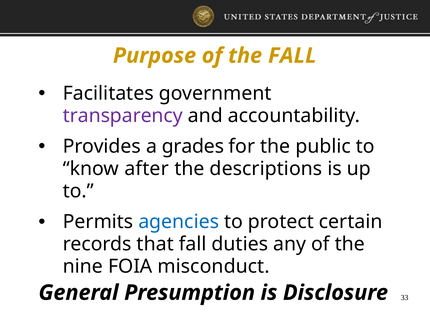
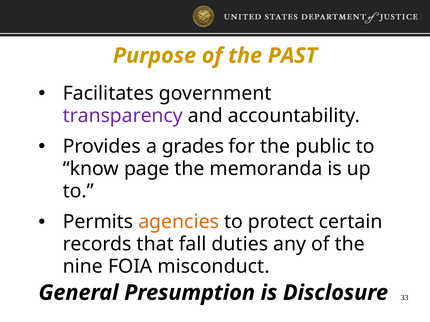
the FALL: FALL -> PAST (292, 56)
after: after -> page (147, 169)
descriptions: descriptions -> memoranda (266, 169)
agencies colour: blue -> orange (179, 222)
